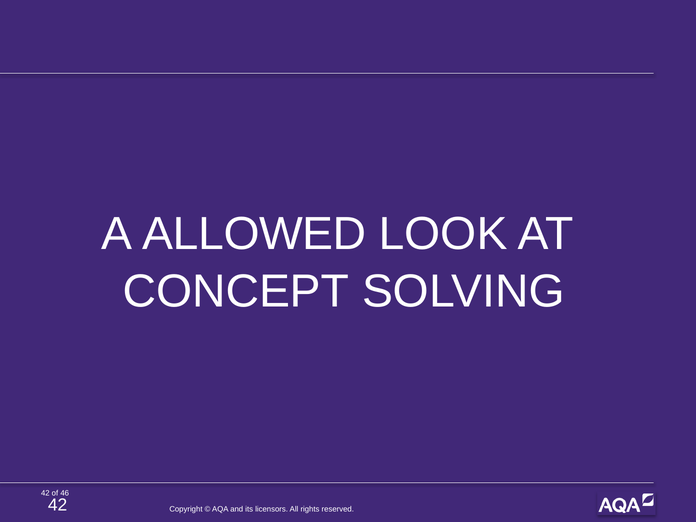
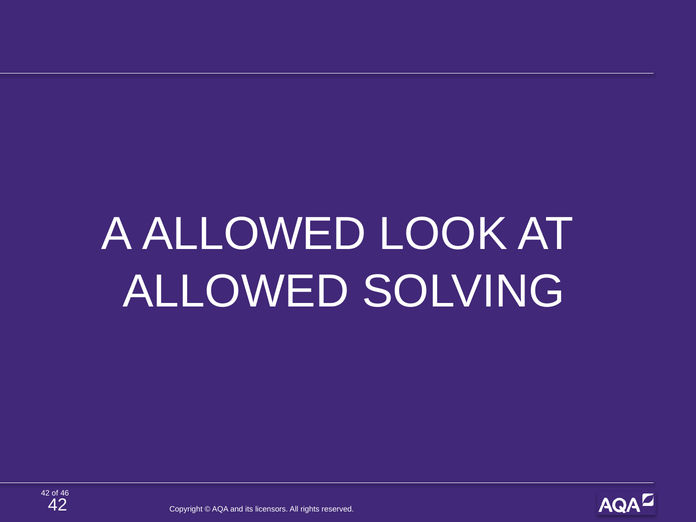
CONCEPT: CONCEPT -> ALLOWED (236, 291)
